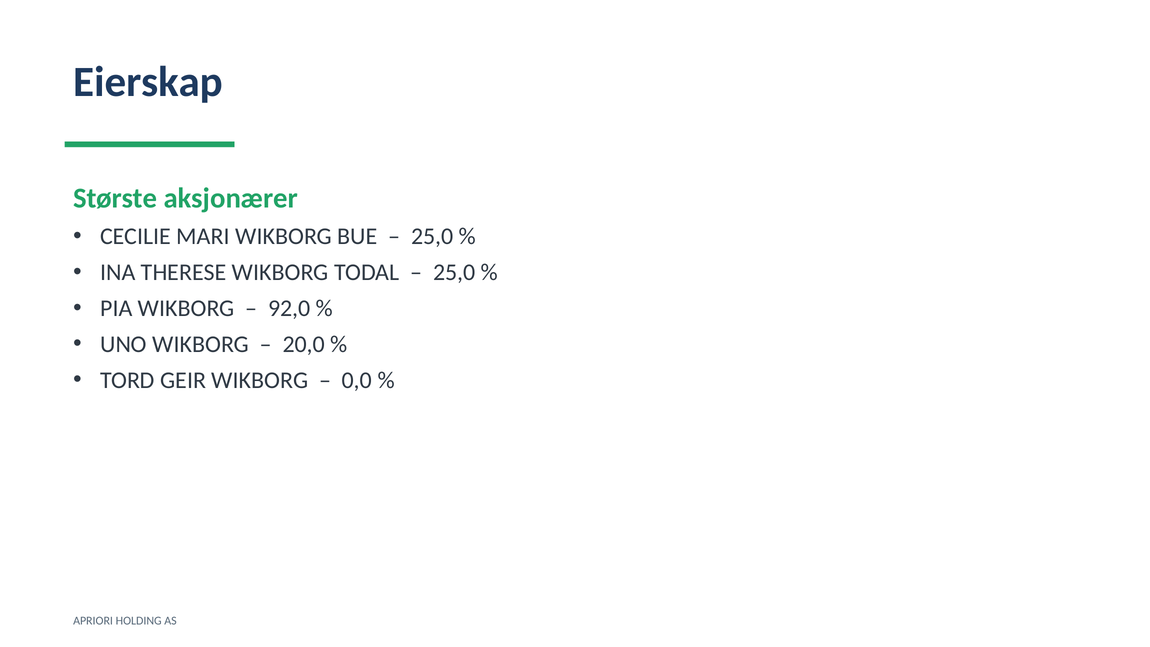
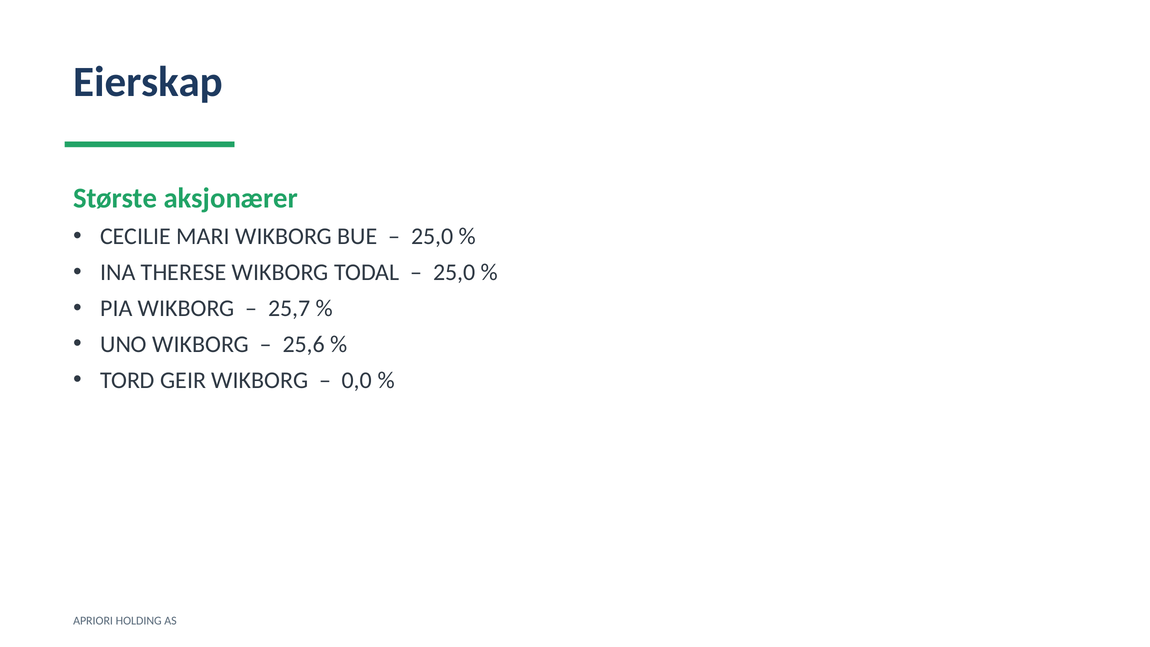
92,0: 92,0 -> 25,7 (289, 308)
20,0: 20,0 -> 25,6 (304, 344)
